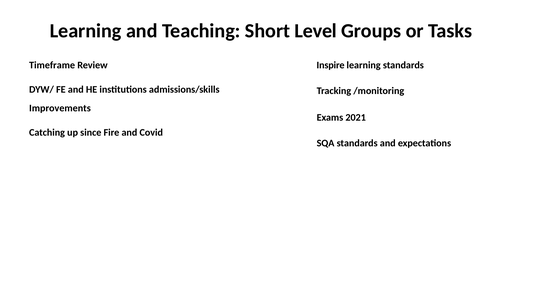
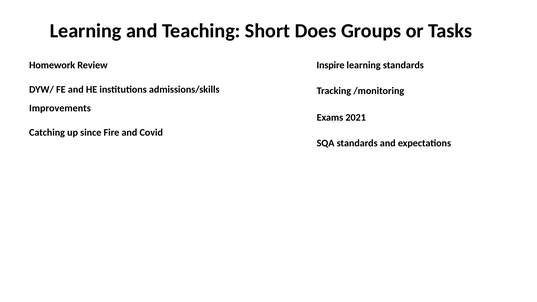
Level: Level -> Does (316, 31)
Timeframe: Timeframe -> Homework (52, 65)
